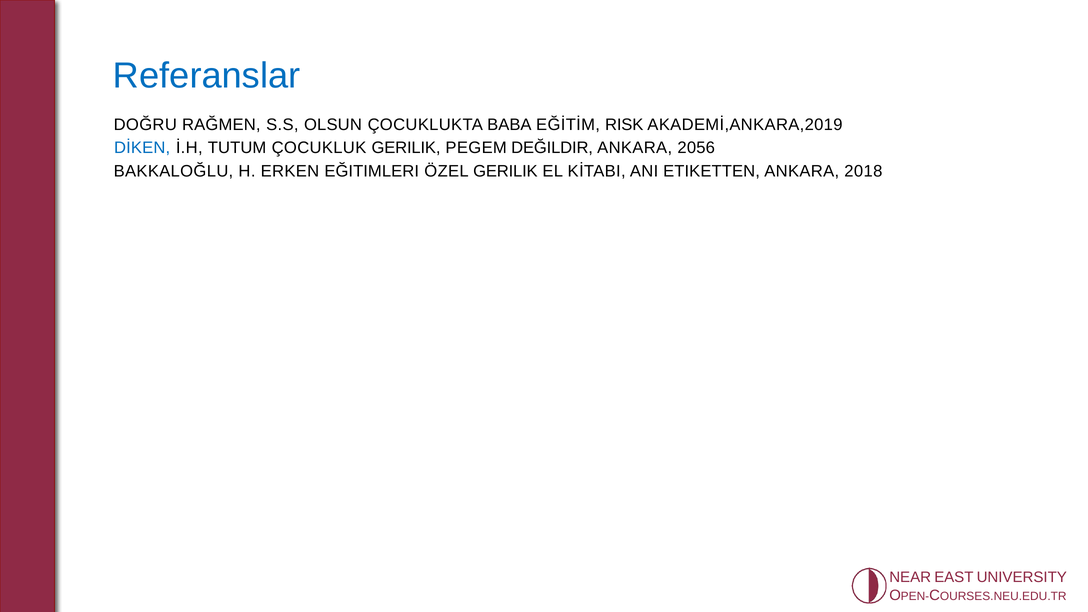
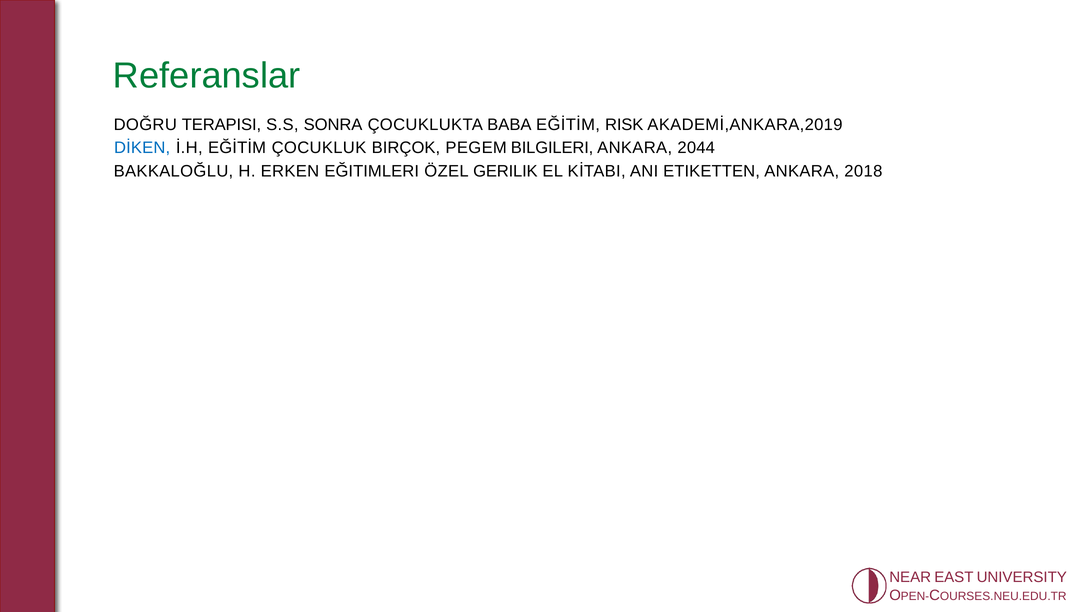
Referanslar colour: blue -> green (207, 76)
RAĞMEN: RAĞMEN -> TERAPISI (221, 125)
OLSUN: OLSUN -> SONRA (333, 125)
İ.H TUTUM: TUTUM -> EĞİTİM (237, 148)
ÇOCUKLUK GERILIK: GERILIK -> BIRÇOK (406, 148)
DEĞILDIR: DEĞILDIR -> BILGILERI (552, 148)
2056: 2056 -> 2044 (696, 148)
